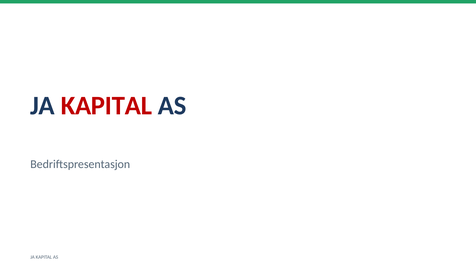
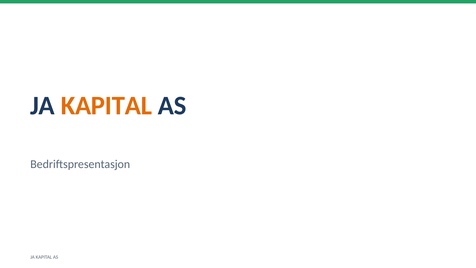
KAPITAL colour: red -> orange (106, 106)
